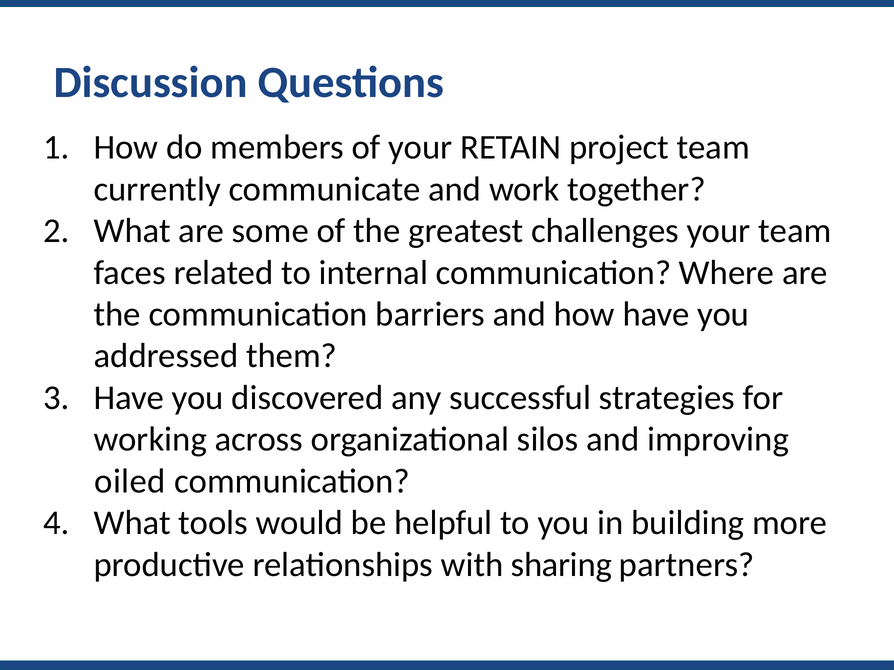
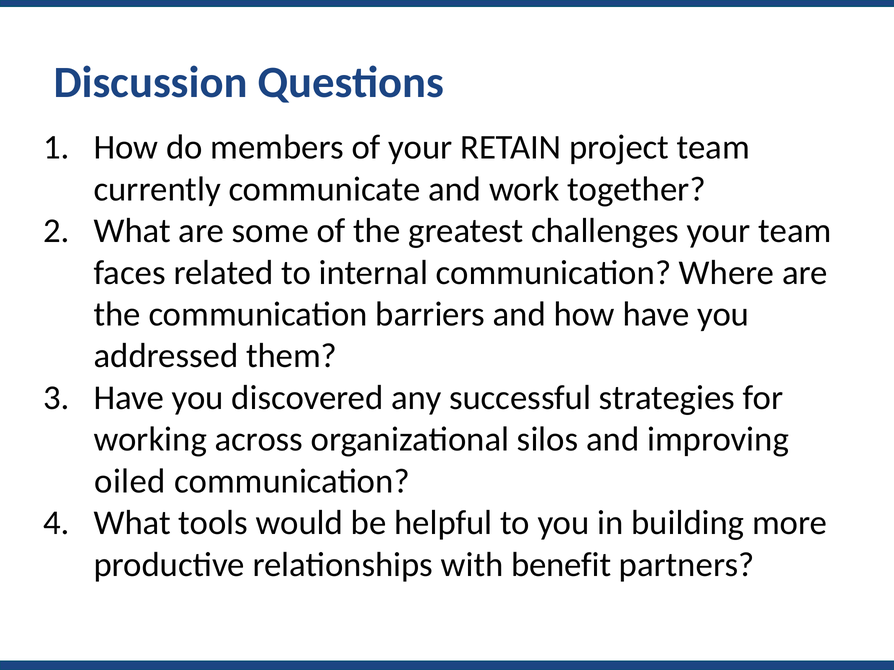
sharing: sharing -> benefit (561, 565)
